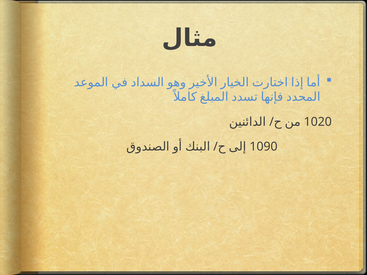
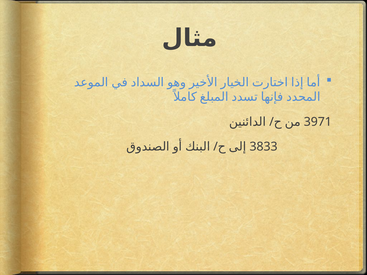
1020: 1020 -> 3971 (318, 122)
1090: 1090 -> 3833 (264, 147)
